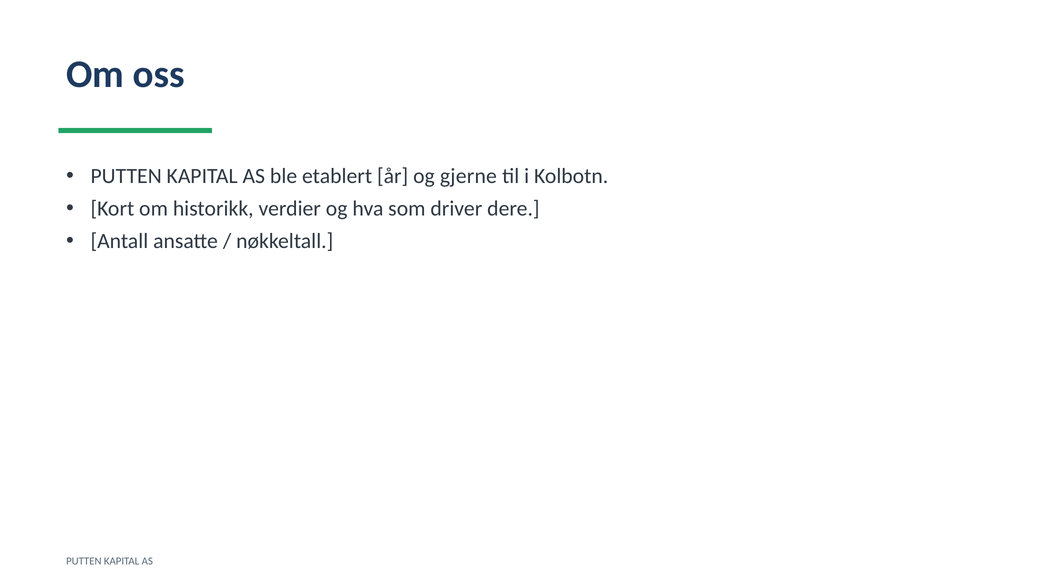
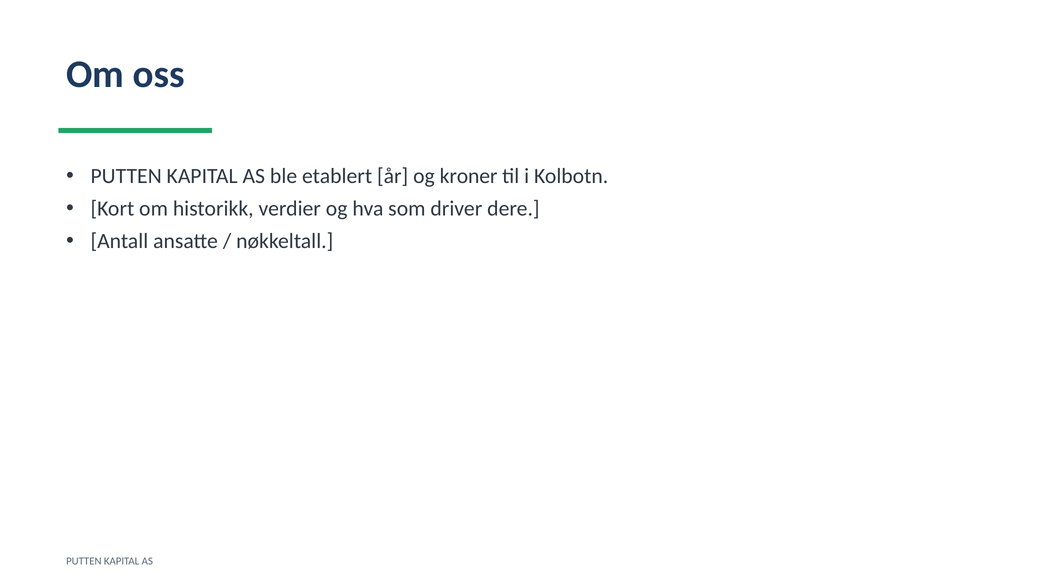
gjerne: gjerne -> kroner (469, 176)
